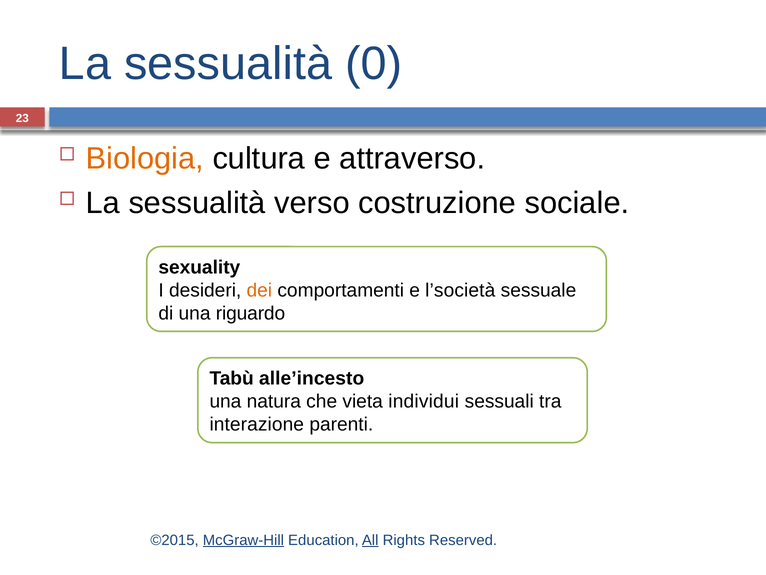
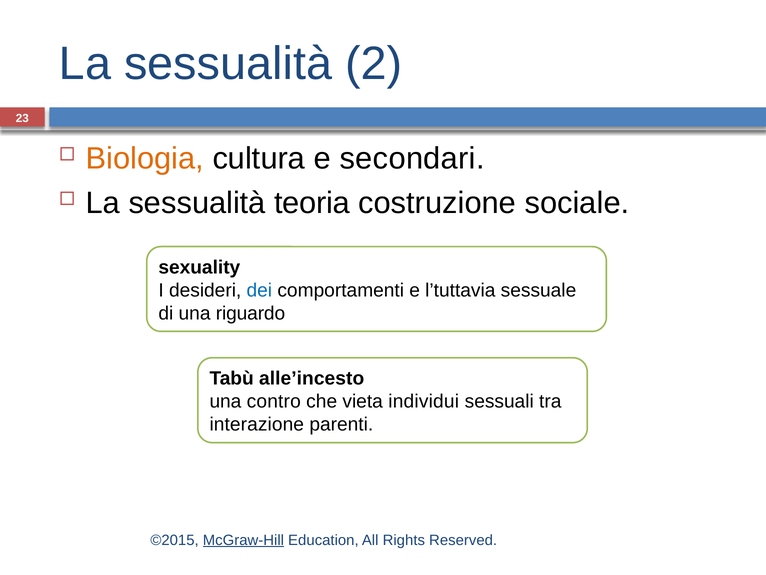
0: 0 -> 2 (374, 64)
attraverso: attraverso -> secondari (412, 159)
verso: verso -> teoria (312, 203)
dei colour: orange -> blue (259, 290)
l’società: l’società -> l’tuttavia (460, 290)
natura: natura -> contro (274, 401)
All underline: present -> none (370, 540)
